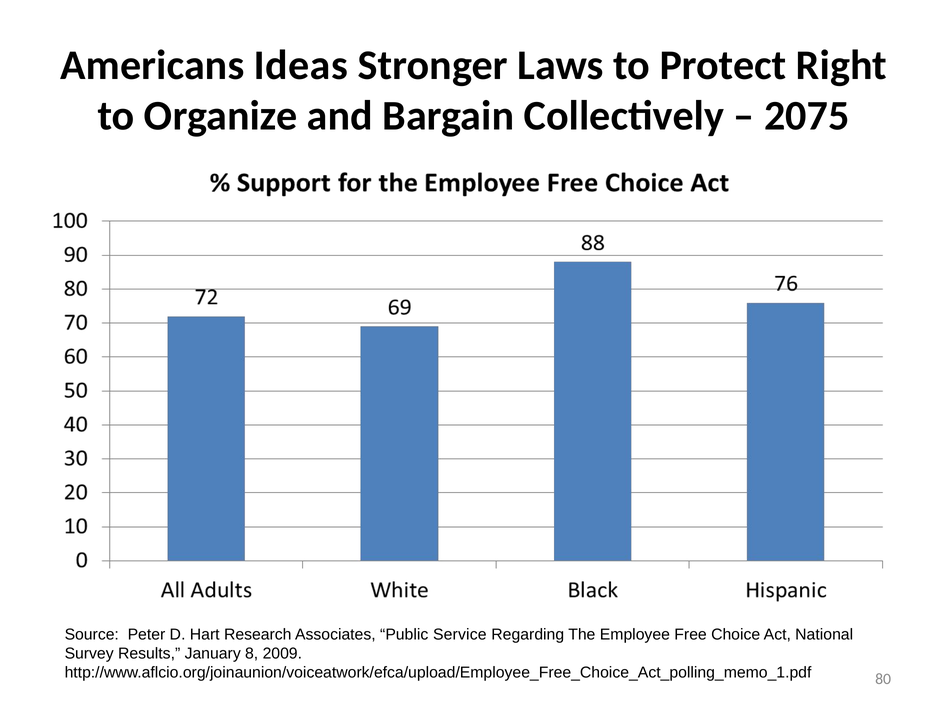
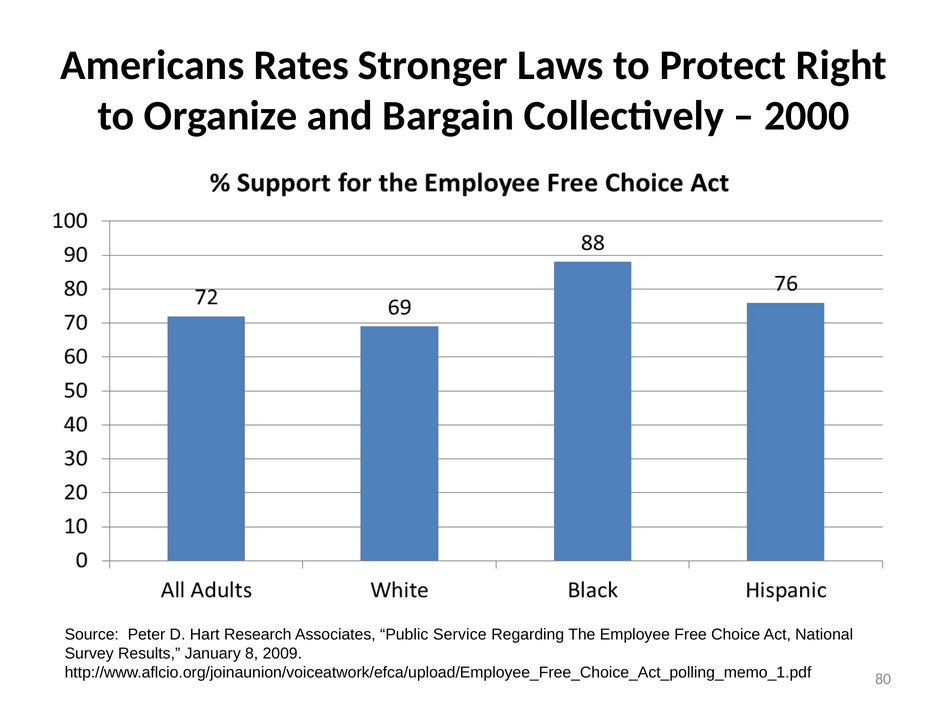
Ideas: Ideas -> Rates (301, 65)
2075: 2075 -> 2000 (807, 116)
